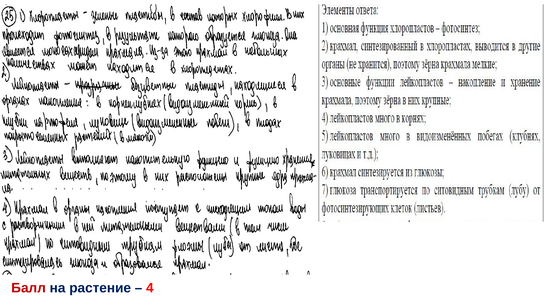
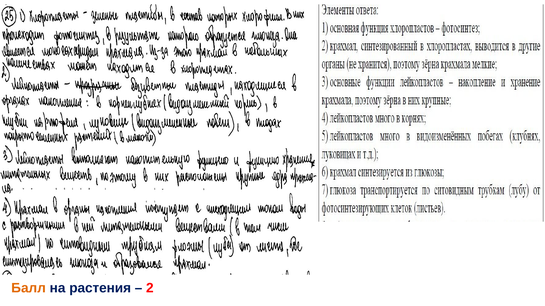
Балл colour: red -> orange (29, 288)
растение: растение -> растения (100, 288)
4: 4 -> 2 (150, 288)
